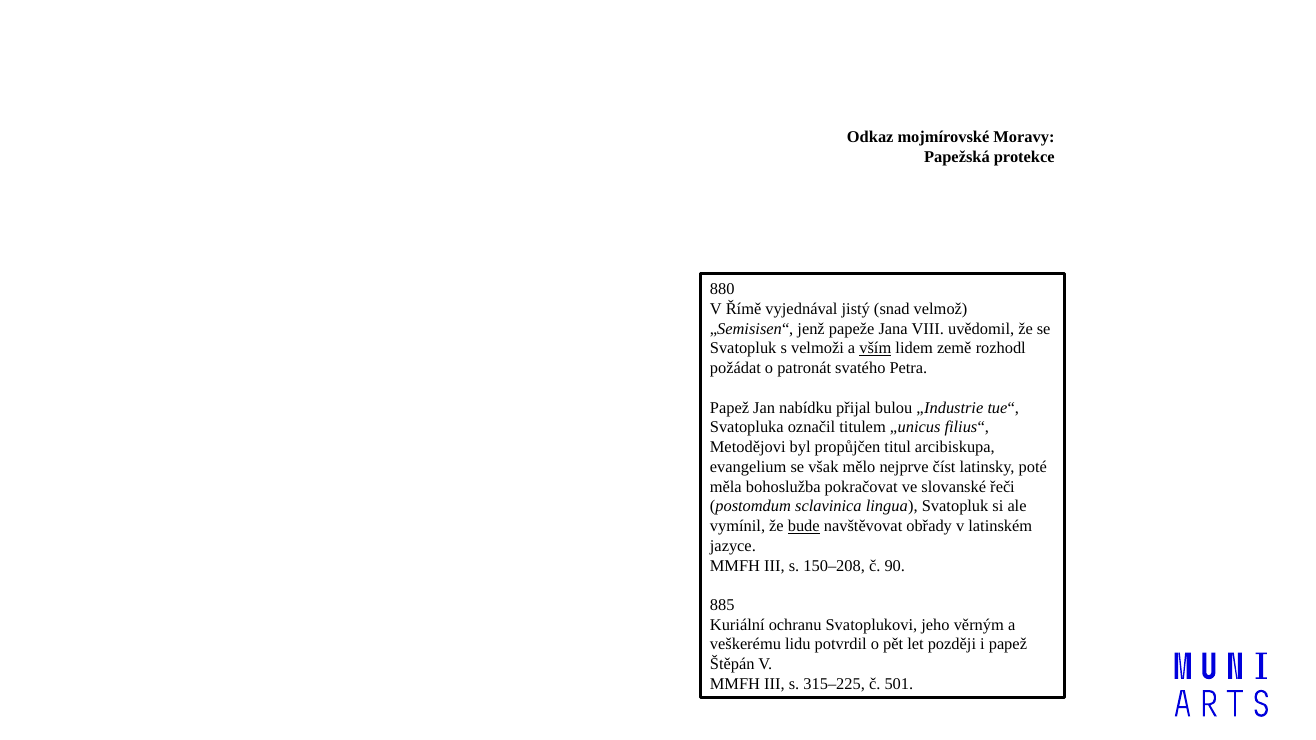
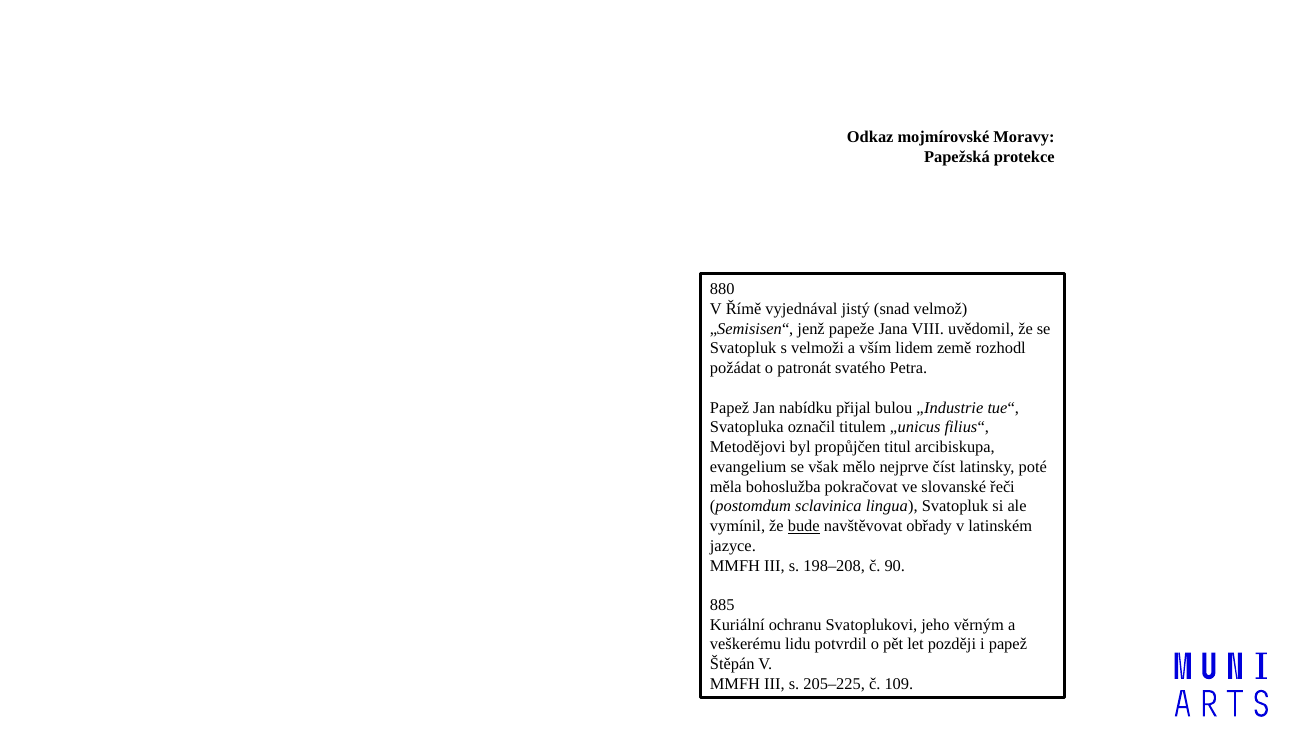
vším underline: present -> none (875, 349)
150–208: 150–208 -> 198–208 (834, 566)
315–225: 315–225 -> 205–225 (834, 684)
501: 501 -> 109 (899, 684)
